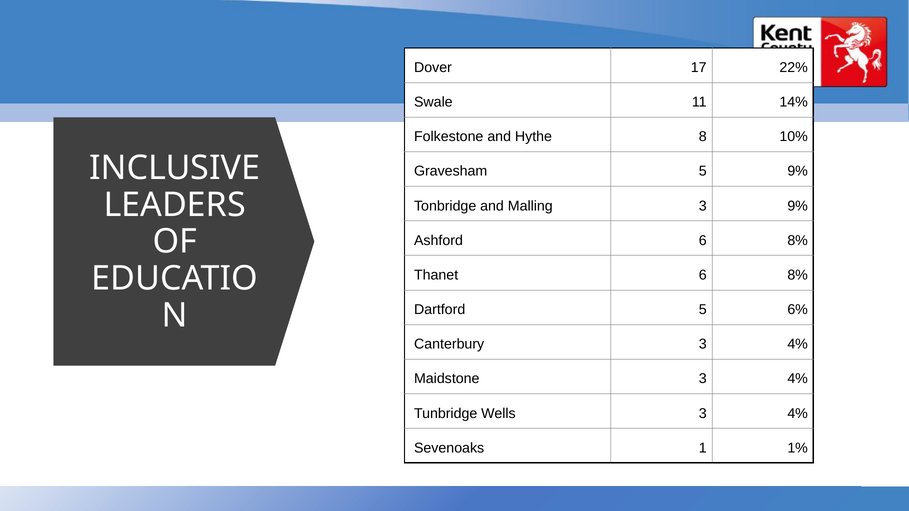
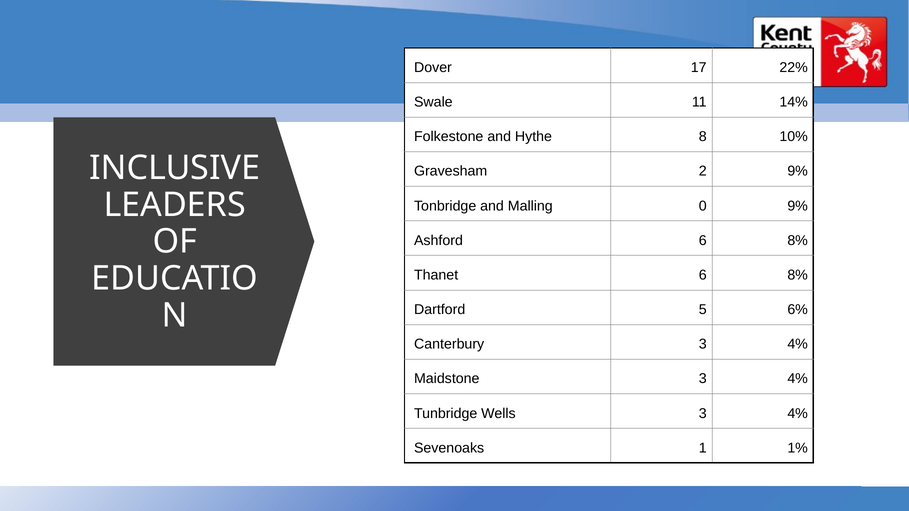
Gravesham 5: 5 -> 2 (703, 171)
Malling 3: 3 -> 0 (703, 206)
